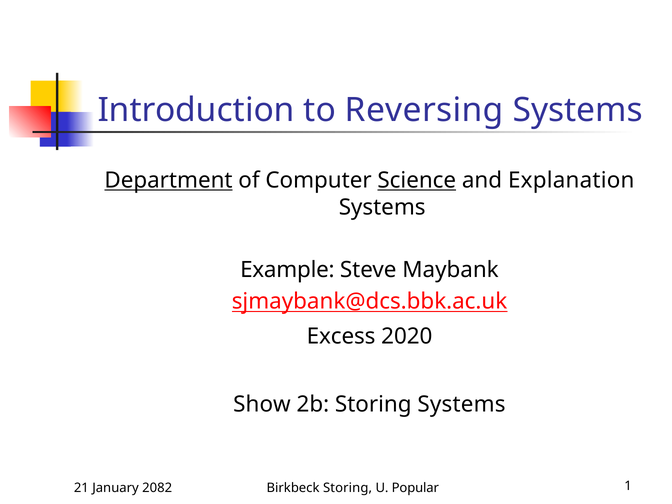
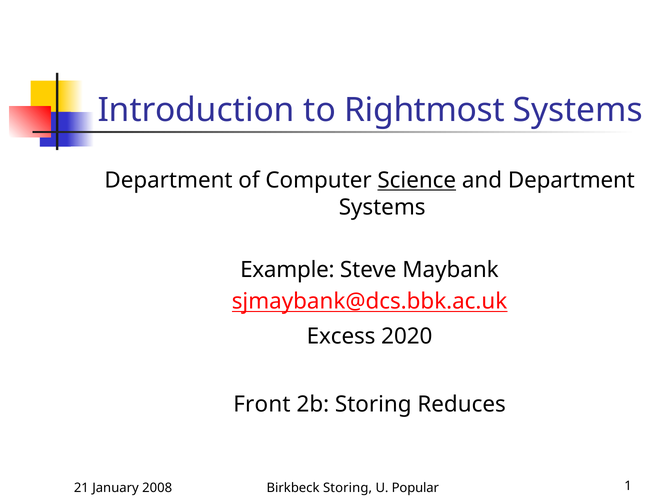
Reversing: Reversing -> Rightmost (424, 110)
Department underline: present -> none (168, 180)
and Explanation: Explanation -> Department (571, 180)
Show: Show -> Front (262, 404)
Storing Systems: Systems -> Reduces (462, 404)
2082: 2082 -> 2008 (157, 488)
